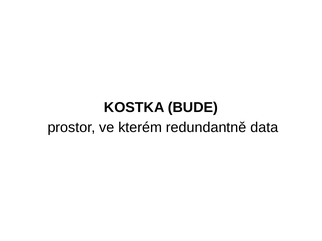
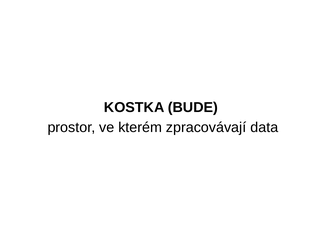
redundantně: redundantně -> zpracovávají (206, 128)
